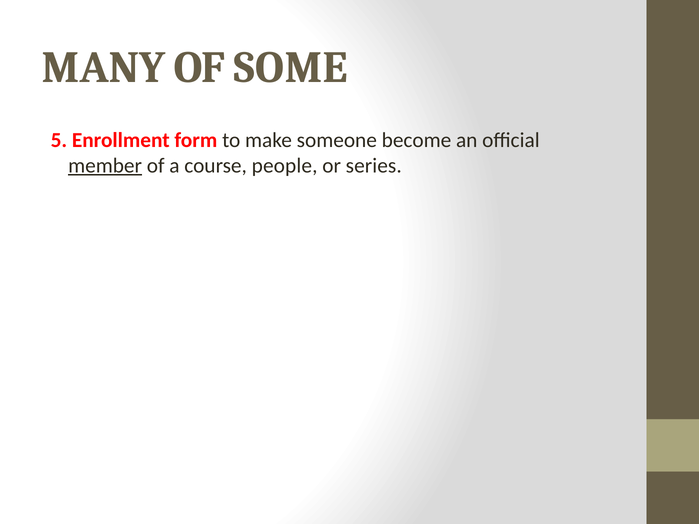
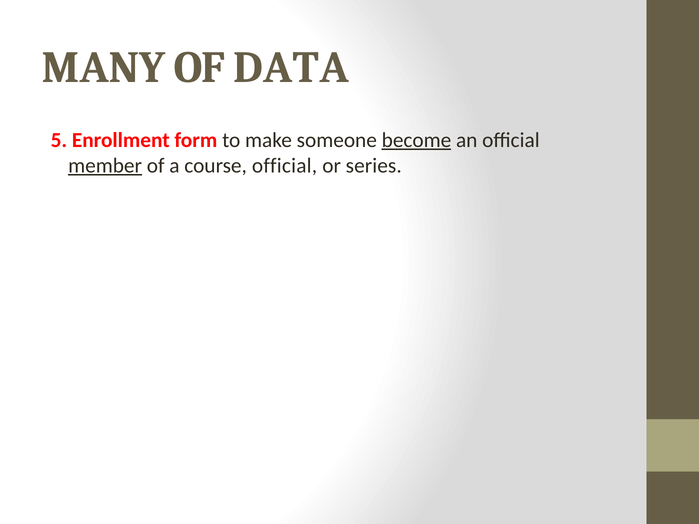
SOME: SOME -> DATA (291, 68)
become underline: none -> present (417, 140)
course people: people -> official (285, 166)
